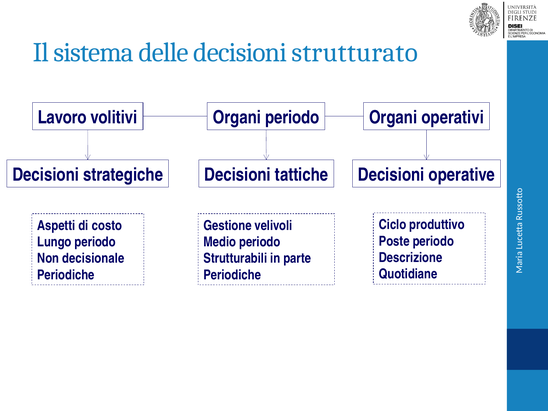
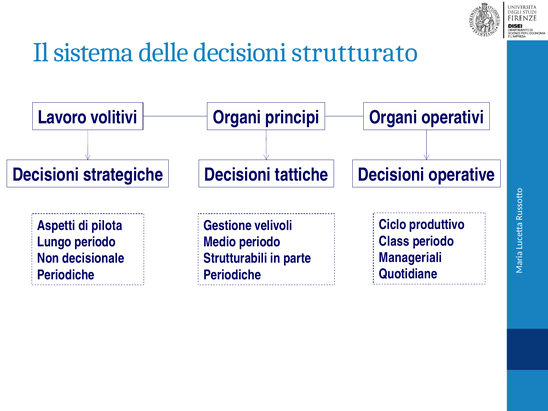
Organi periodo: periodo -> principi (292, 117)
costo: costo -> pilota (107, 226)
Poste: Poste -> Class (394, 241)
Descrizione: Descrizione -> Manageriali (411, 258)
